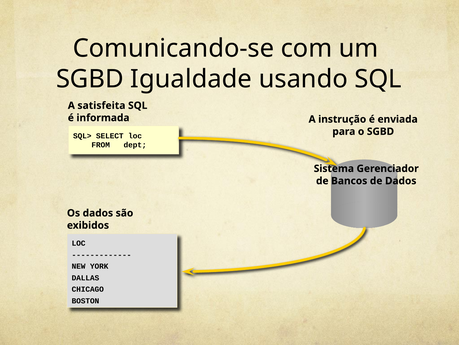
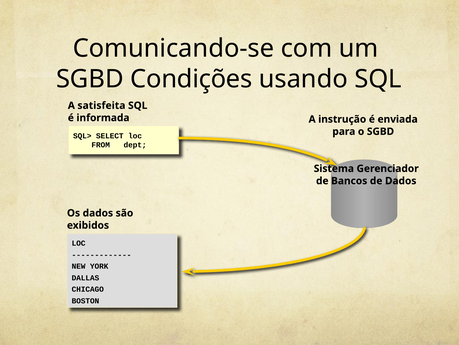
Igualdade: Igualdade -> Condições (191, 79)
